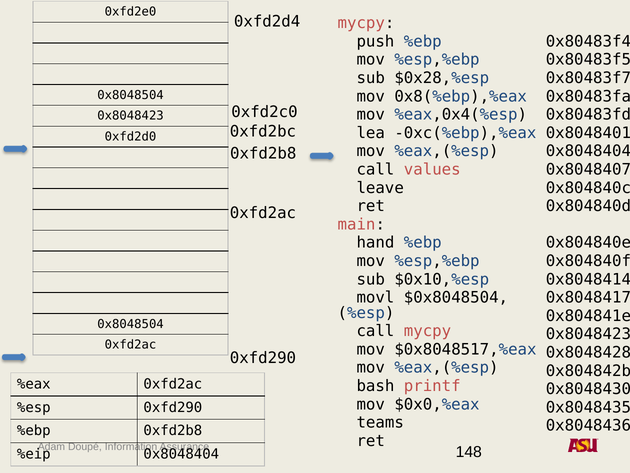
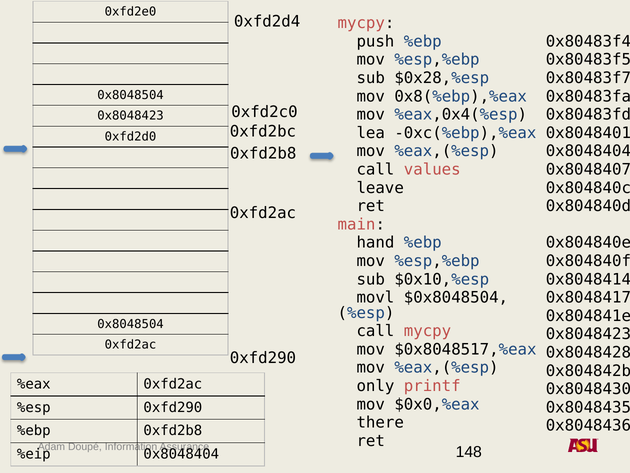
bash: bash -> only (375, 386)
teams: teams -> there (380, 422)
